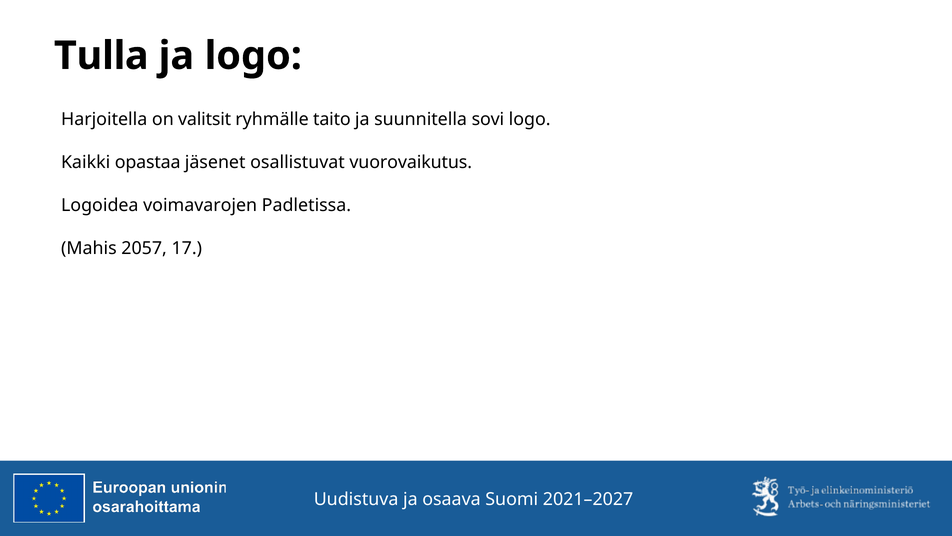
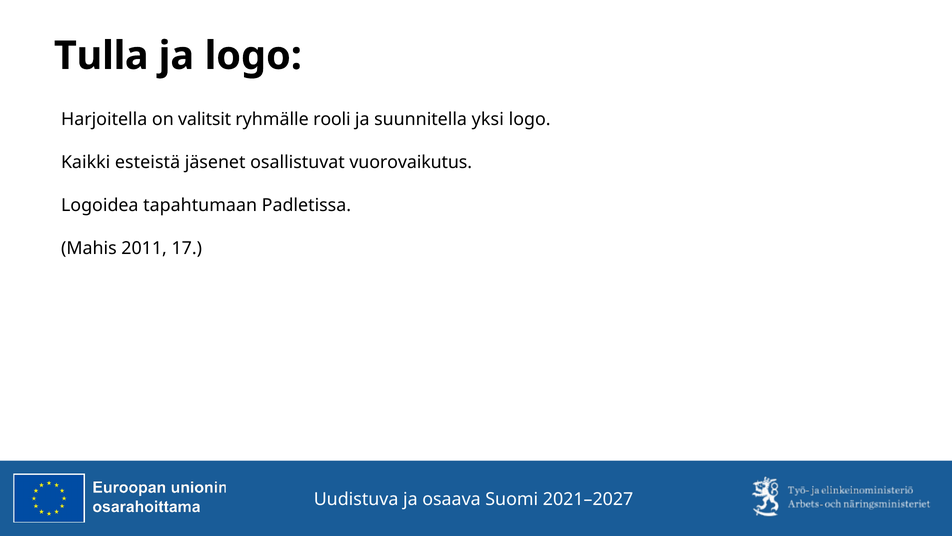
taito: taito -> rooli (332, 119)
sovi: sovi -> yksi (488, 119)
opastaa: opastaa -> esteistä (148, 162)
voimavarojen: voimavarojen -> tapahtumaan (200, 205)
2057: 2057 -> 2011 (144, 248)
